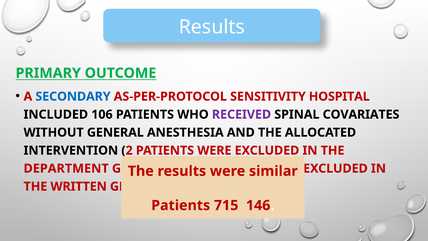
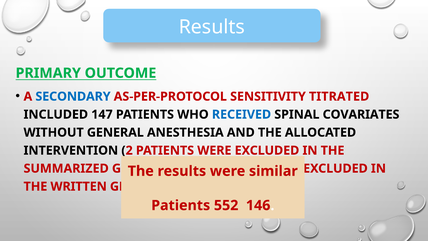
HOSPITAL: HOSPITAL -> TITRATED (339, 96)
106: 106 -> 147 (102, 114)
RECEIVED colour: purple -> blue (241, 114)
DEPARTMENT: DEPARTMENT -> SUMMARIZED (66, 168)
715: 715 -> 552 (226, 205)
